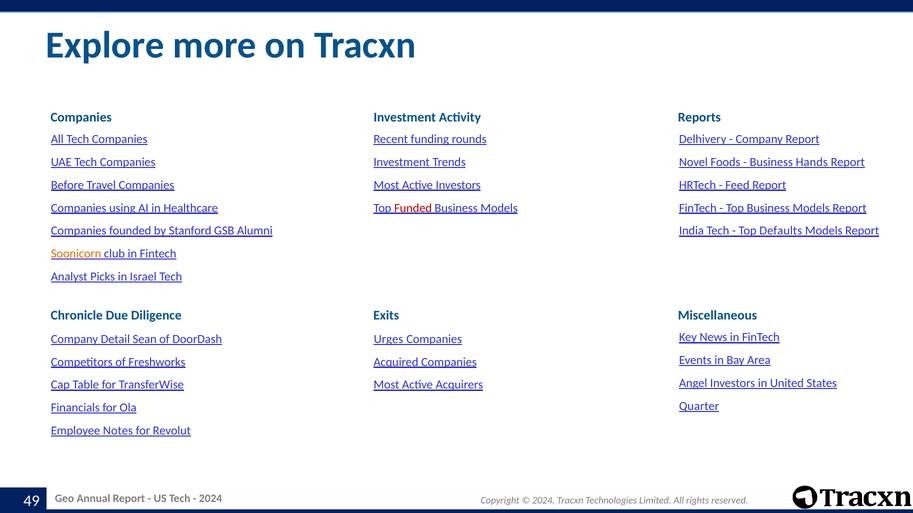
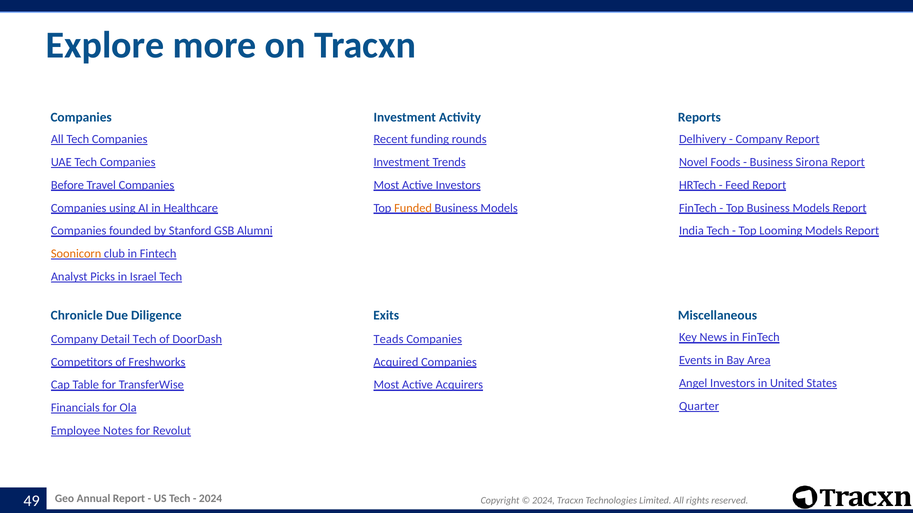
Hands: Hands -> Sirona (812, 162)
Funded colour: red -> orange (413, 208)
Defaults: Defaults -> Looming (781, 231)
Detail Sean: Sean -> Tech (145, 339)
Urges: Urges -> Teads (389, 339)
